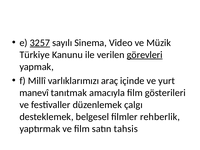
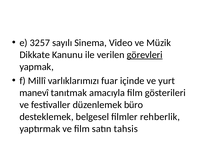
3257 underline: present -> none (40, 43)
Türkiye: Türkiye -> Dikkate (35, 55)
araç: araç -> fuar (110, 81)
çalgı: çalgı -> büro (133, 105)
